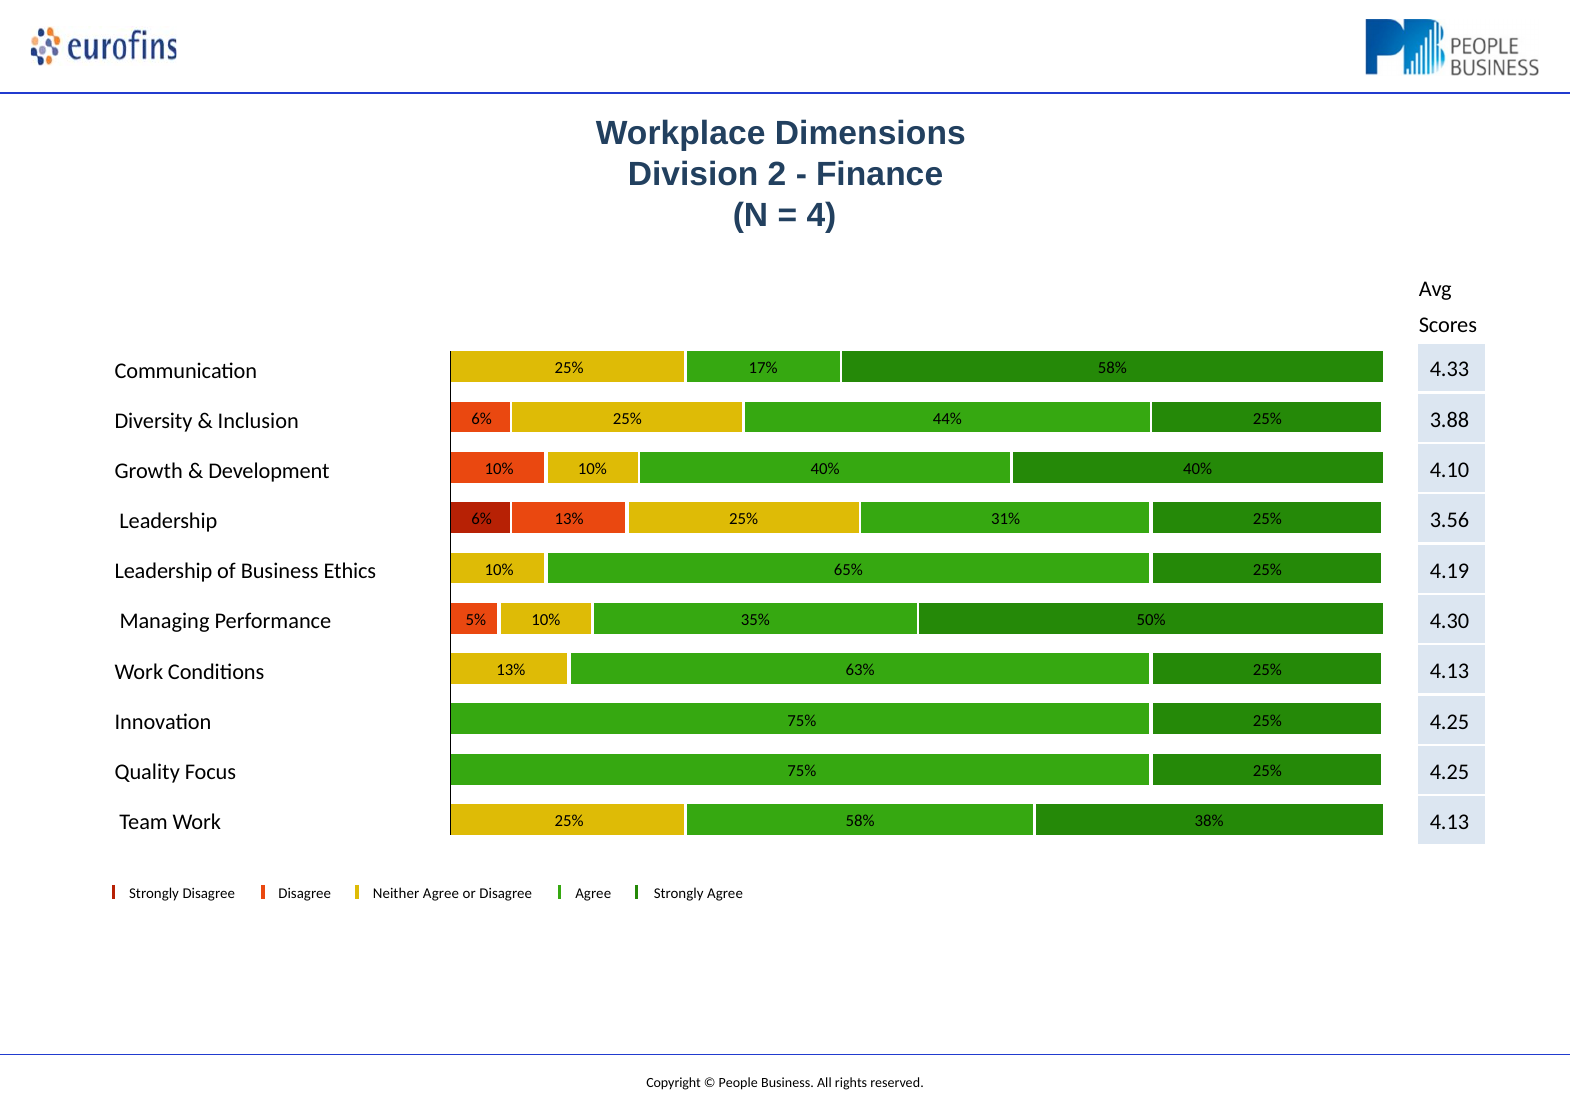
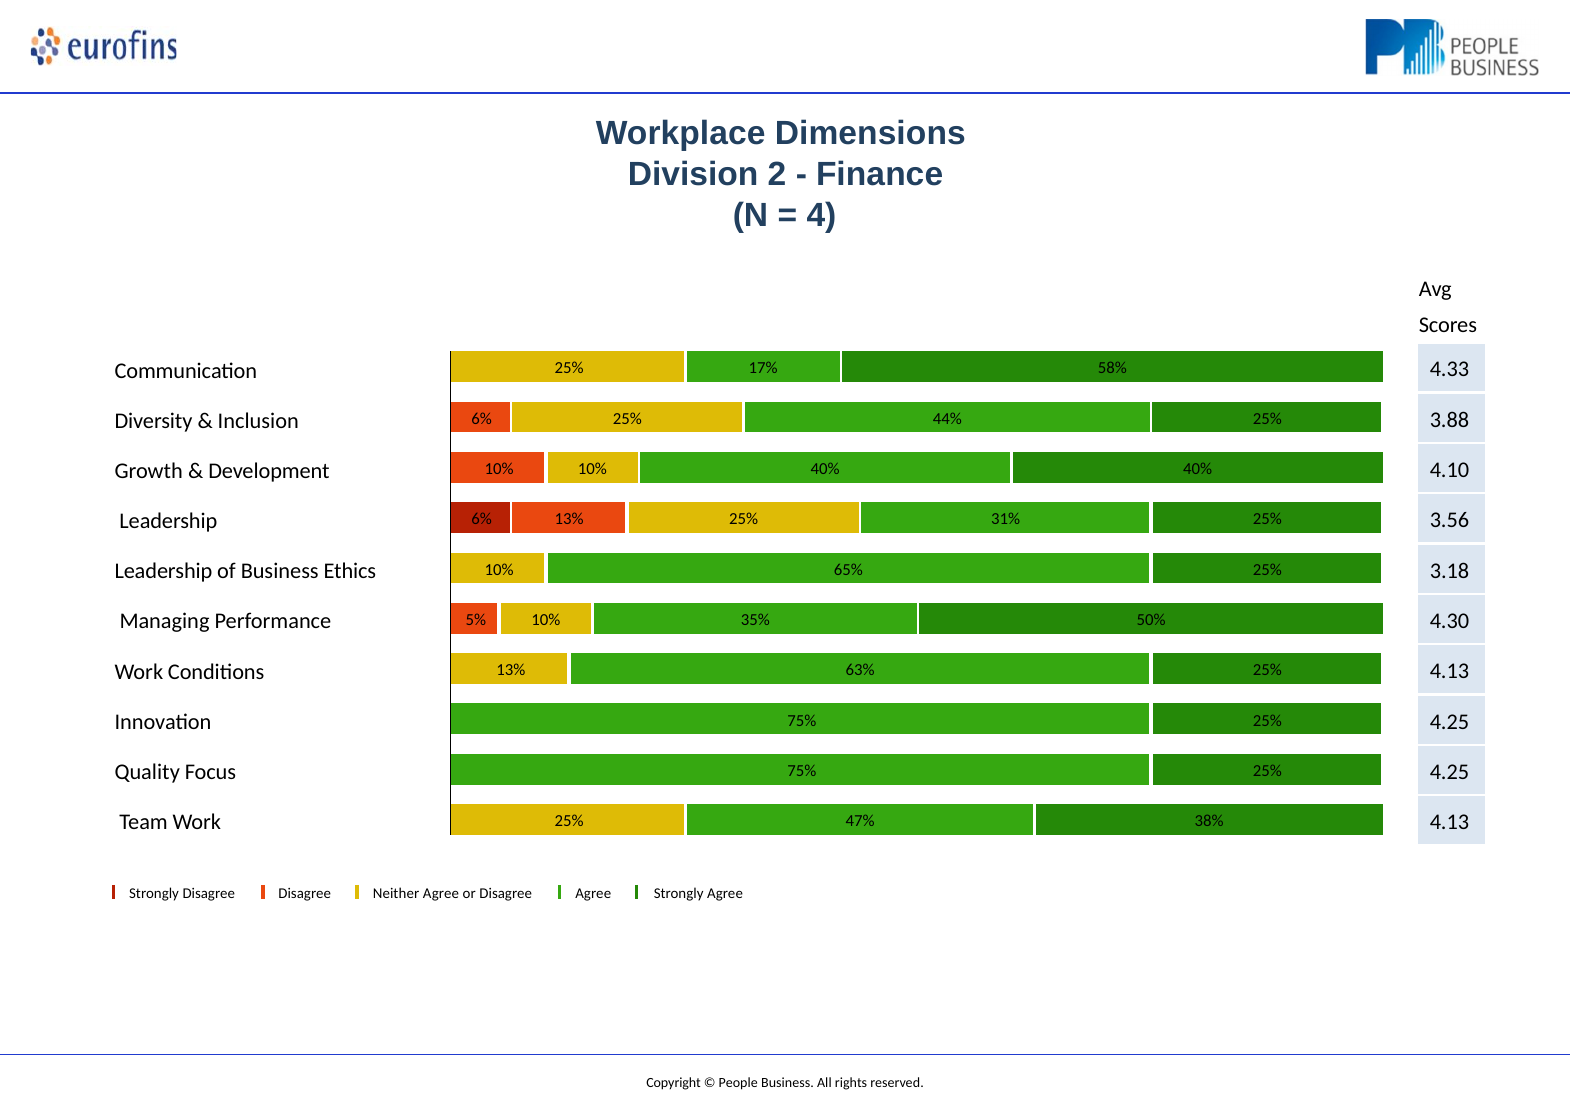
4.19: 4.19 -> 3.18 (1450, 571)
25% 58%: 58% -> 47% (860, 821)
